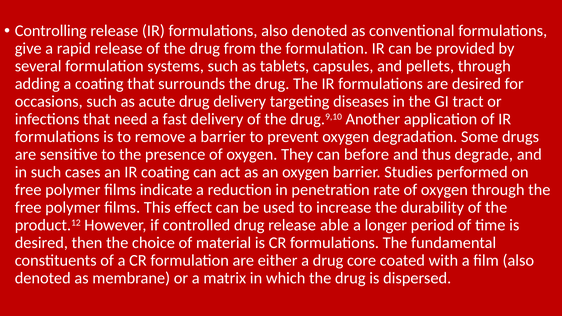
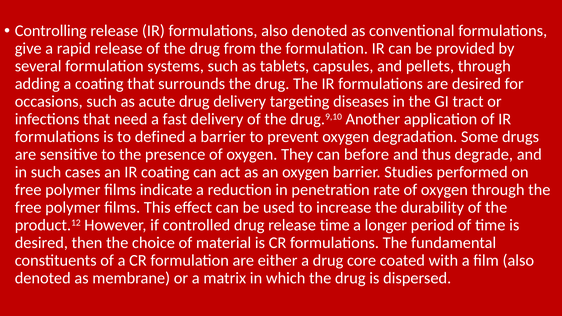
remove: remove -> defined (160, 137)
release able: able -> time (335, 225)
